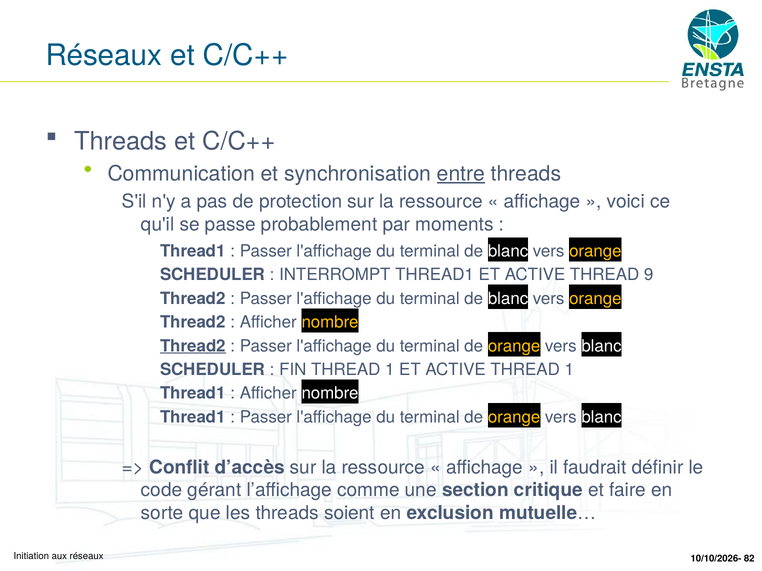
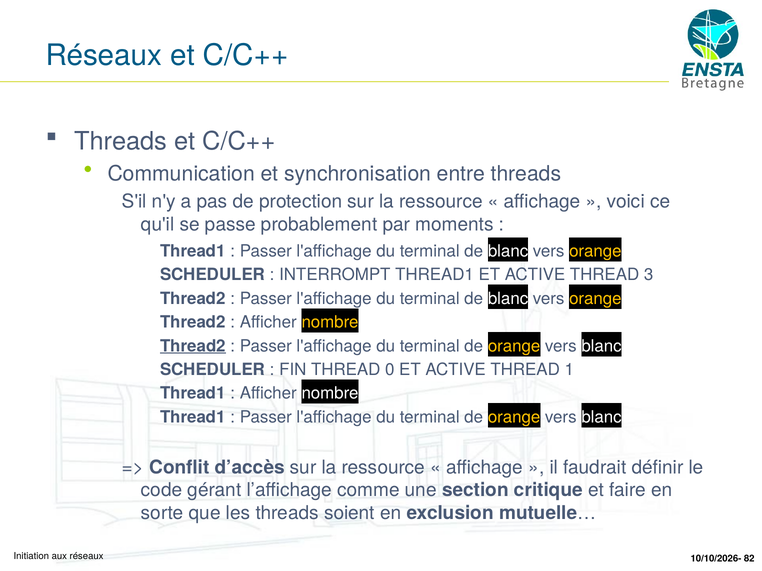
entre underline: present -> none (461, 174)
9: 9 -> 3 (649, 275)
FIN THREAD 1: 1 -> 0 (390, 370)
